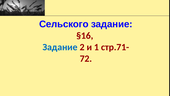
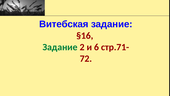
Сельского: Сельского -> Витебская (64, 24)
Задание colour: blue -> green (60, 47)
1: 1 -> 6 (97, 47)
